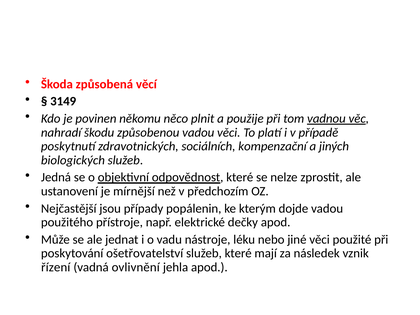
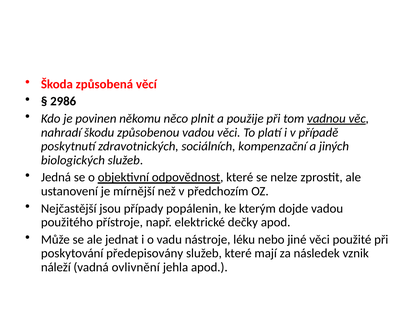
3149: 3149 -> 2986 (63, 101)
ošetřovatelství: ošetřovatelství -> předepisovány (145, 253)
řízení: řízení -> náleží (56, 267)
